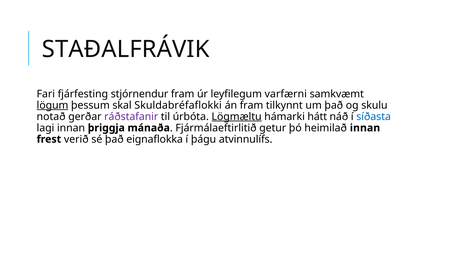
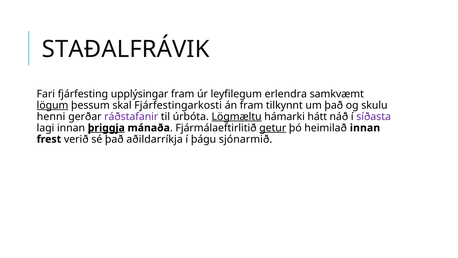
stjórnendur: stjórnendur -> upplýsingar (140, 94)
varfærni: varfærni -> erlendra (286, 94)
Skuldabréfaflokki: Skuldabréfaflokki -> Fjárfestingarkosti (178, 105)
notað: notað -> henni (51, 116)
síðasta colour: blue -> purple (374, 116)
þriggja underline: none -> present (106, 128)
getur underline: none -> present (273, 128)
eignaflokka: eignaflokka -> aðildarríkja (155, 139)
atvinnulífs: atvinnulífs -> sjónarmið (246, 139)
